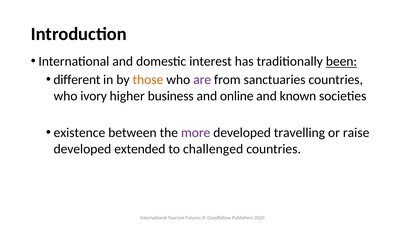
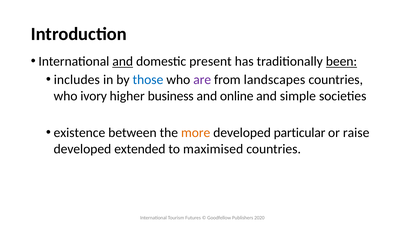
and underline: none -> present (123, 61)
interest: interest -> present (210, 61)
different: different -> includes (77, 80)
those colour: orange -> blue (148, 80)
sanctuaries: sanctuaries -> landscapes (274, 80)
known: known -> simple (298, 96)
more colour: purple -> orange (196, 133)
travelling: travelling -> particular (300, 133)
challenged: challenged -> maximised (213, 149)
